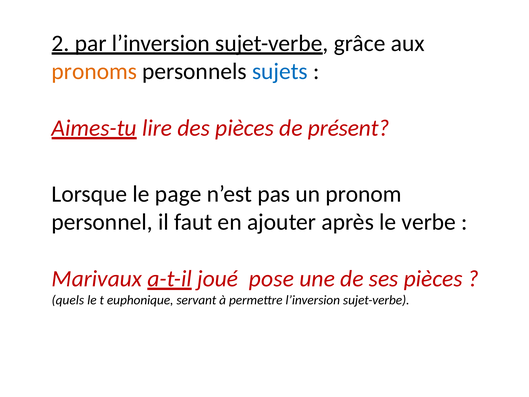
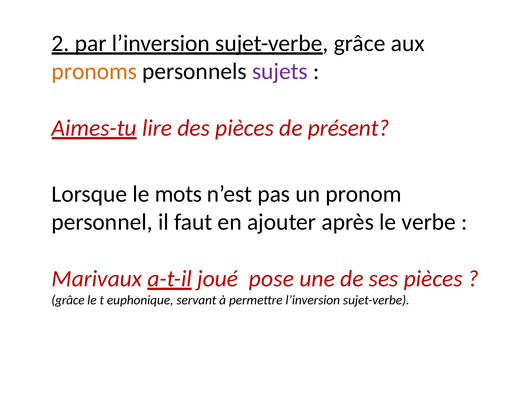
sujets colour: blue -> purple (280, 71)
page: page -> mots (178, 194)
quels: quels -> grâce (68, 300)
